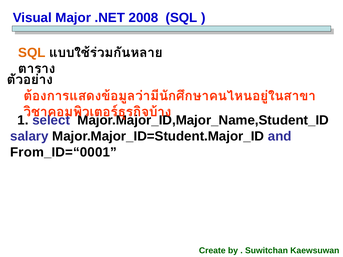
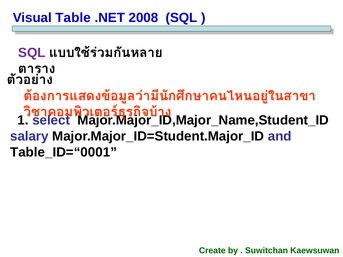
Major: Major -> Table (73, 18)
SQL colour: orange -> purple (32, 53)
From_ID=“0001: From_ID=“0001 -> Table_ID=“0001 (64, 152)
